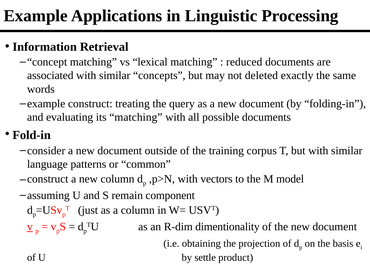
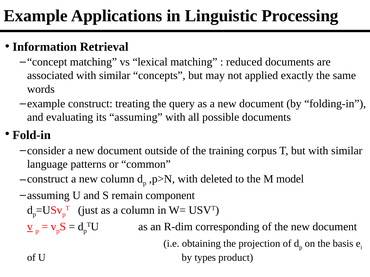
deleted: deleted -> applied (261, 76)
its matching: matching -> assuming (136, 117)
vectors: vectors -> deleted (217, 179)
dimentionality: dimentionality -> corresponding (227, 227)
settle: settle -> types (205, 258)
